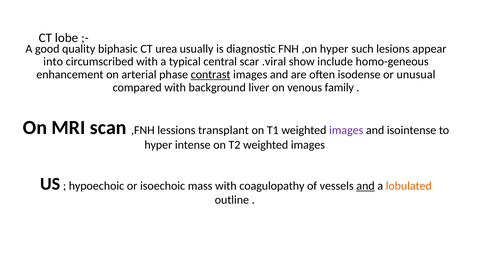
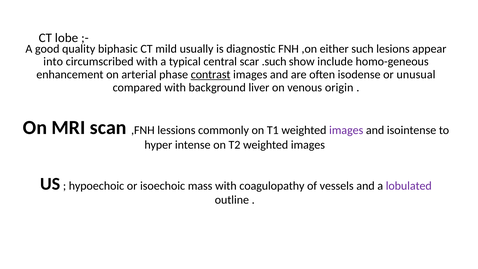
urea: urea -> mild (166, 49)
,on hyper: hyper -> either (334, 49)
.viral: .viral -> .such (274, 62)
family: family -> origin (339, 87)
transplant: transplant -> commonly (224, 130)
and underline: present -> none (366, 186)
lobulated colour: orange -> purple (409, 186)
